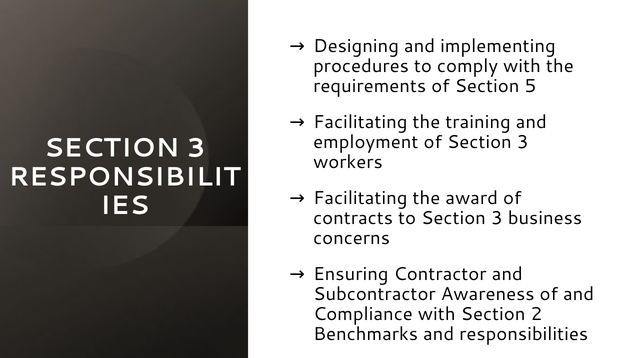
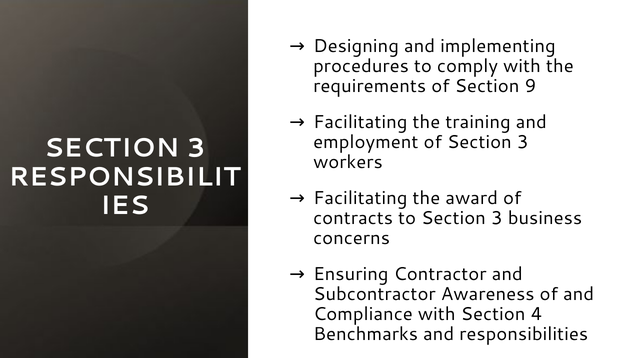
5: 5 -> 9 (530, 86)
2: 2 -> 4 (536, 314)
